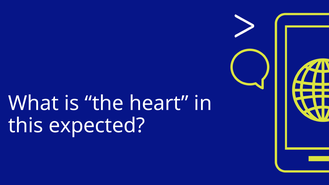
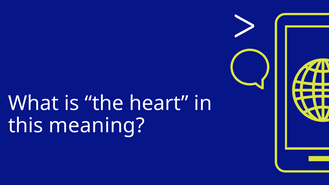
expected: expected -> meaning (97, 126)
